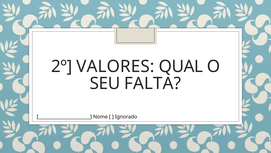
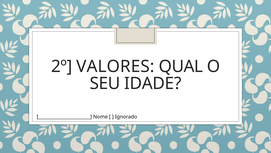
FALTA: FALTA -> IDADE (153, 83)
